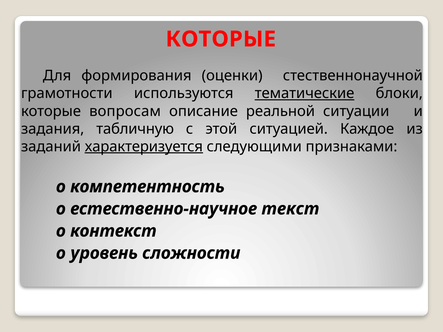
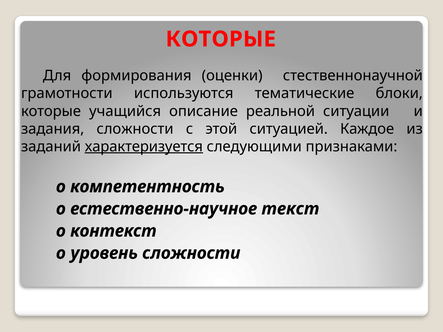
тематические underline: present -> none (305, 94)
вопросам: вопросам -> учащийся (125, 111)
задания табличную: табличную -> сложности (135, 129)
